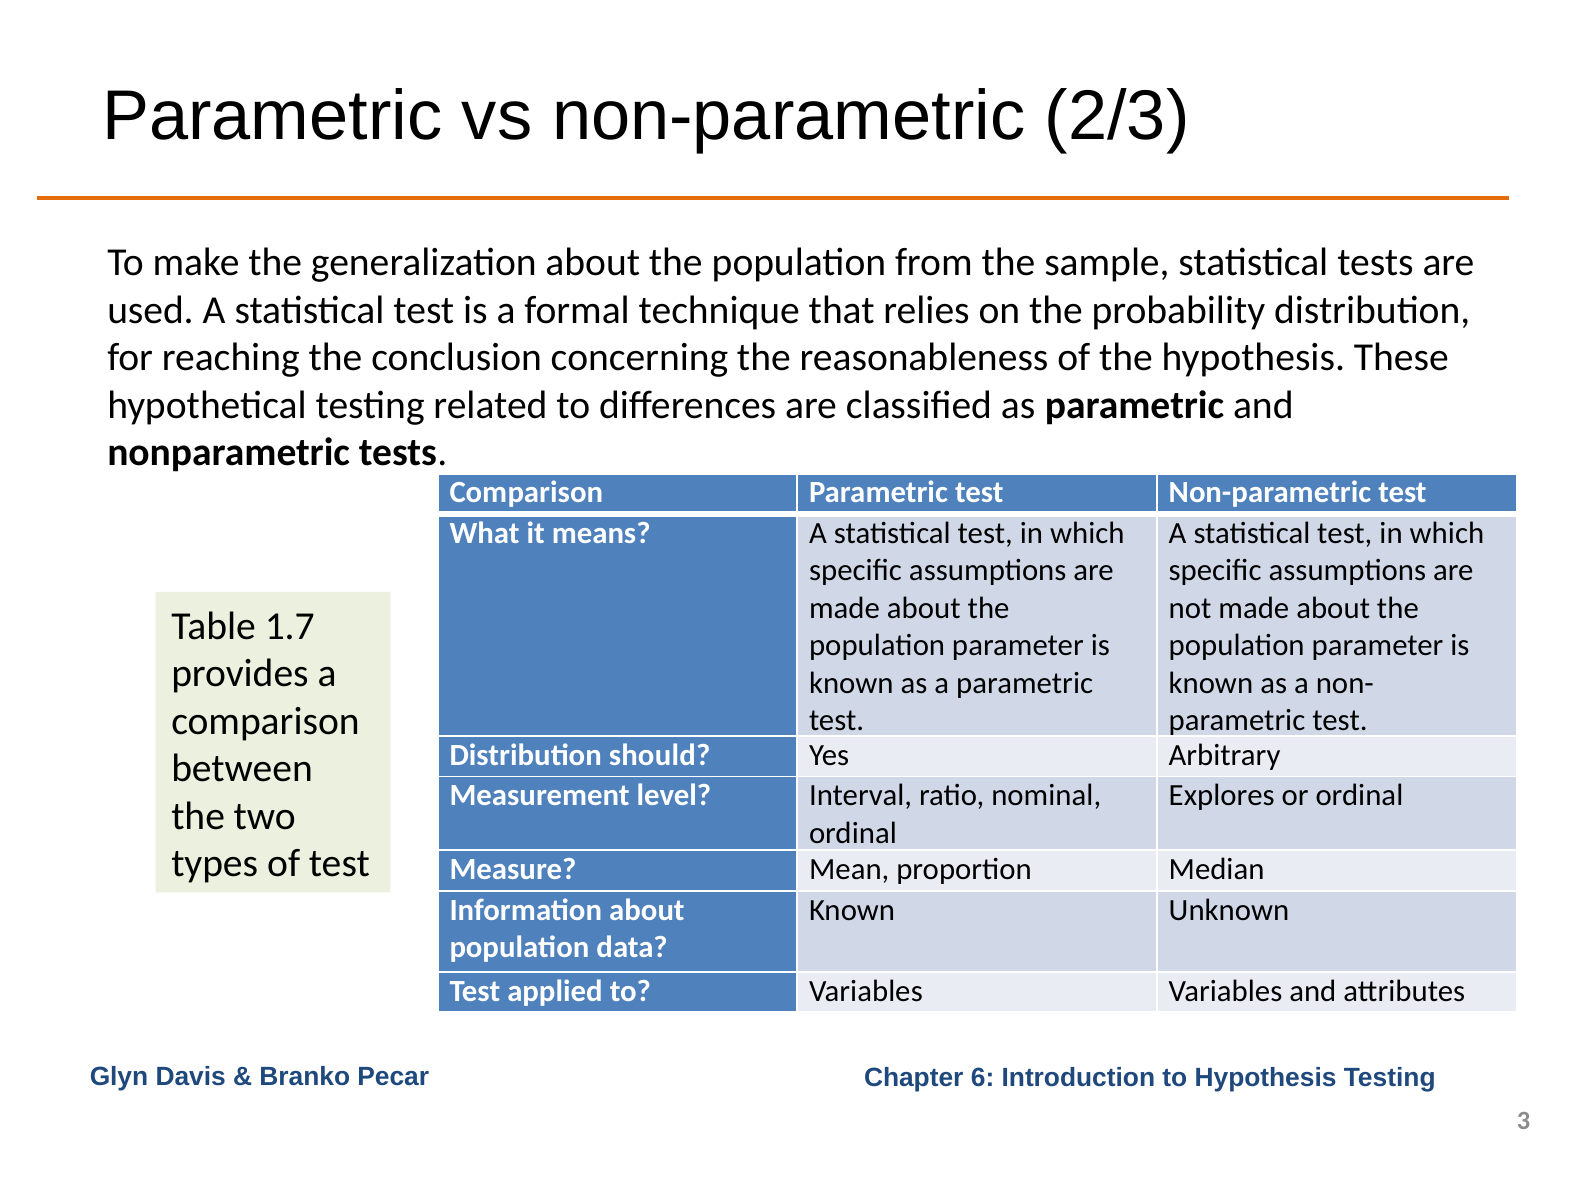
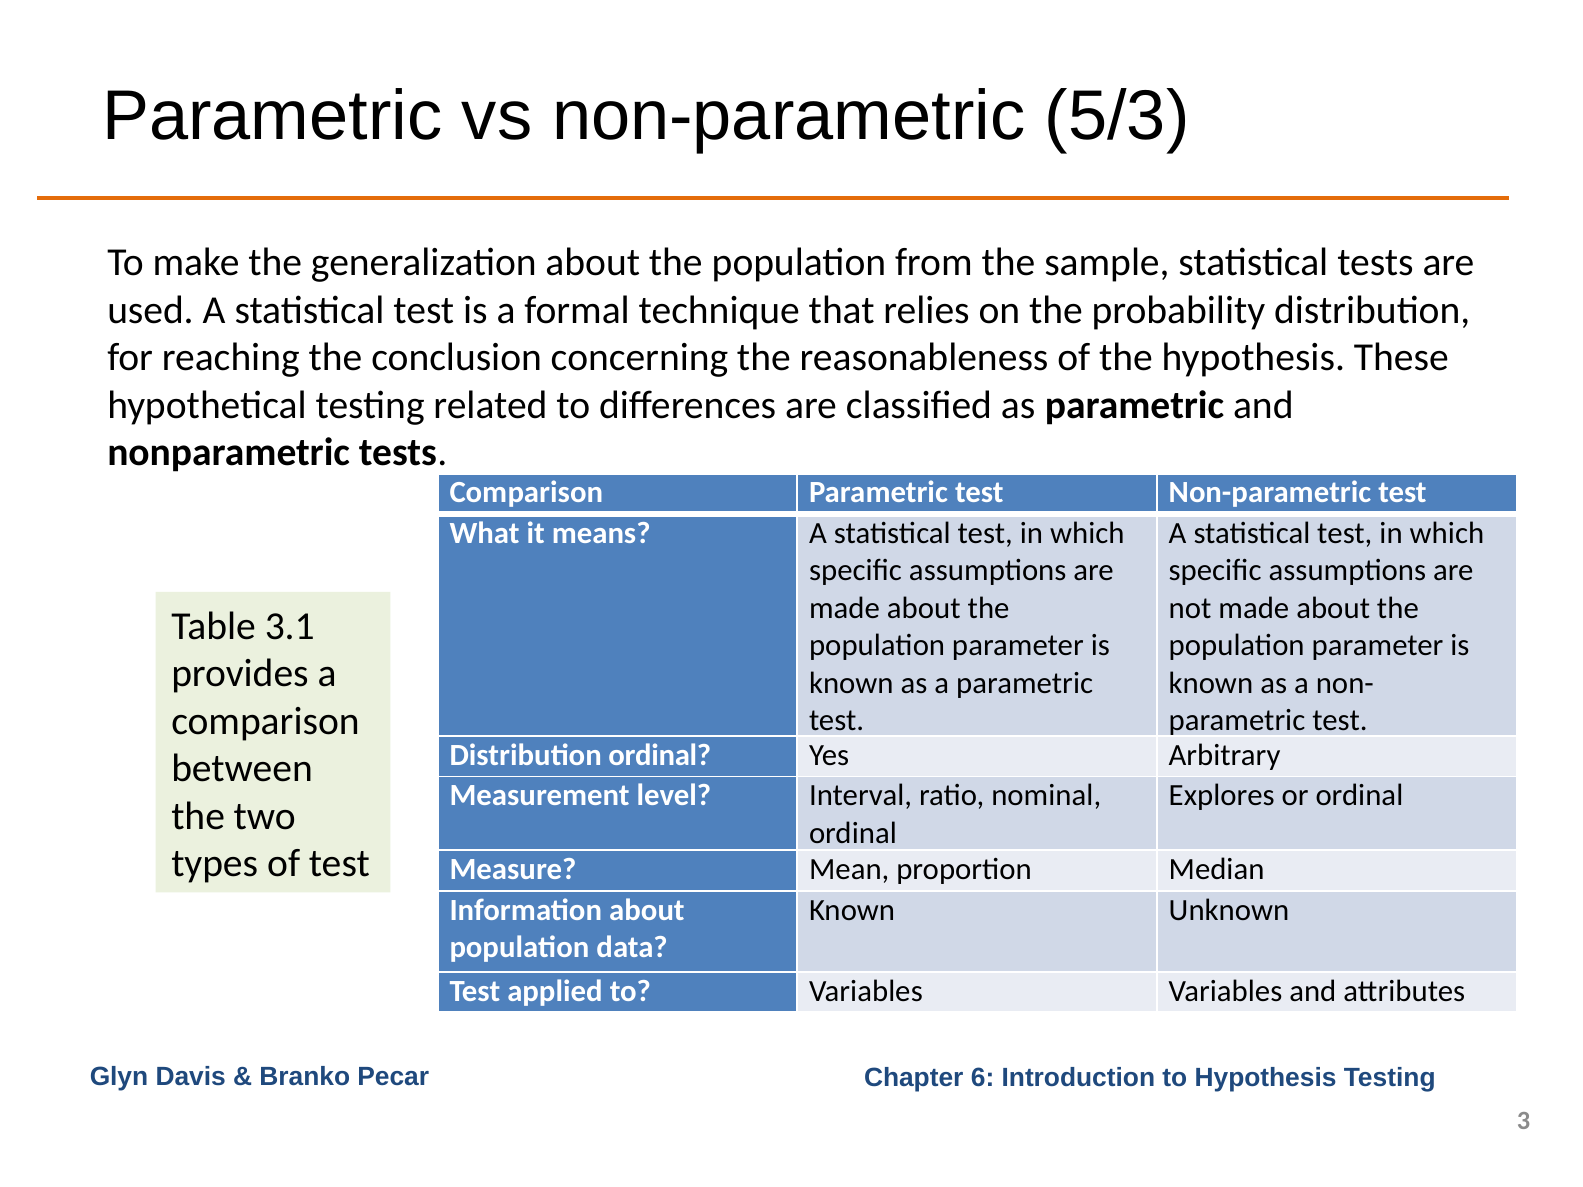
2/3: 2/3 -> 5/3 (1117, 116)
1.7: 1.7 -> 3.1 (290, 626)
Distribution should: should -> ordinal (660, 755)
